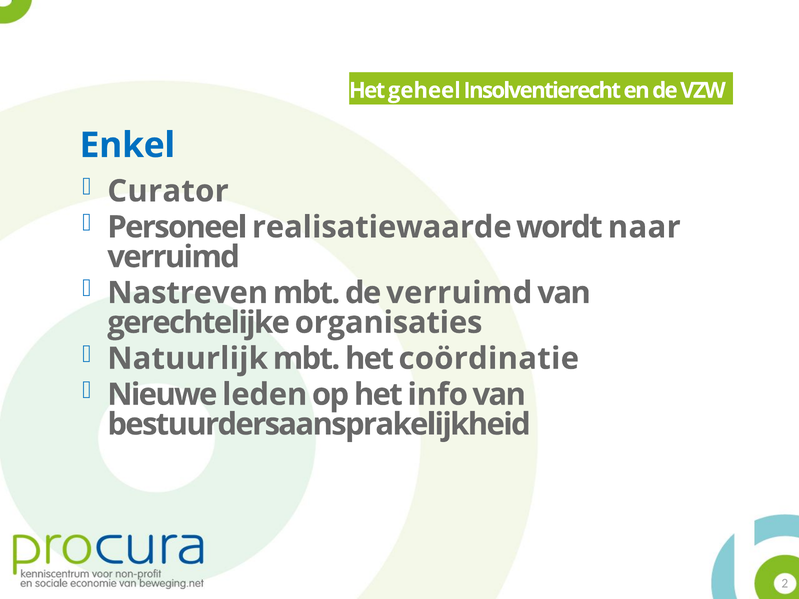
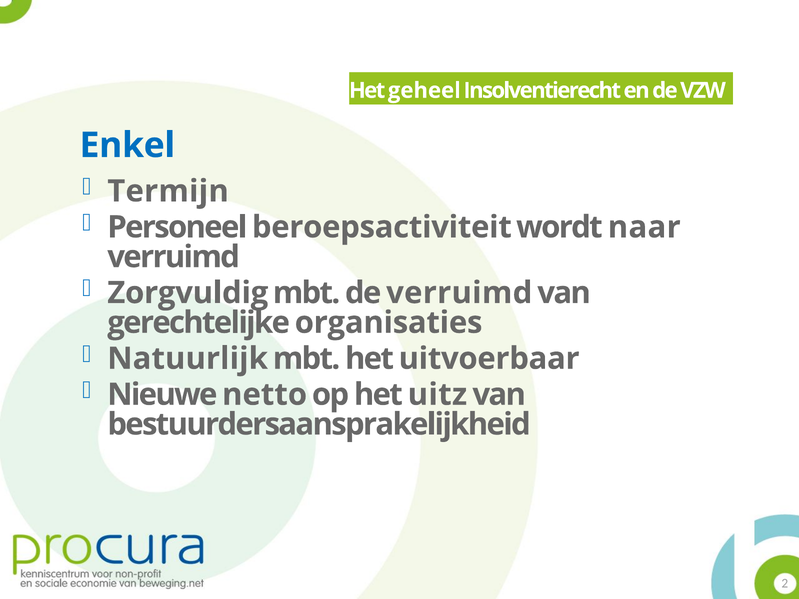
Curator: Curator -> Termijn (168, 191)
realisatiewaarde: realisatiewaarde -> beroepsactiviteit (382, 227)
Nastreven: Nastreven -> Zorgvuldig (188, 293)
coördinatie: coördinatie -> uitvoerbaar (489, 359)
leden: leden -> netto (265, 395)
info: info -> uitz (437, 395)
